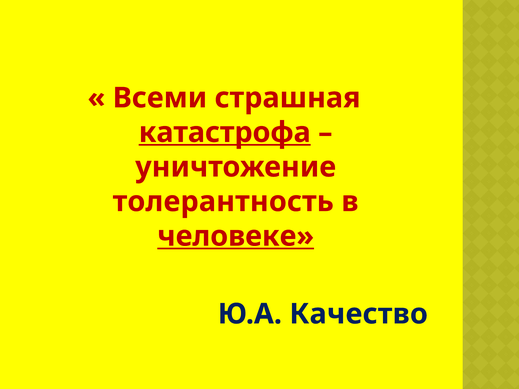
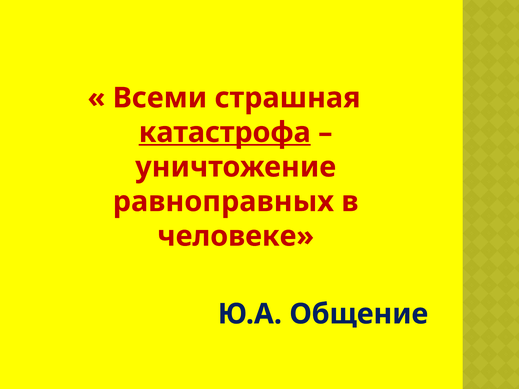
толерантность: толерантность -> равноправных (223, 202)
человеке underline: present -> none (236, 236)
Качество: Качество -> Общение (359, 314)
